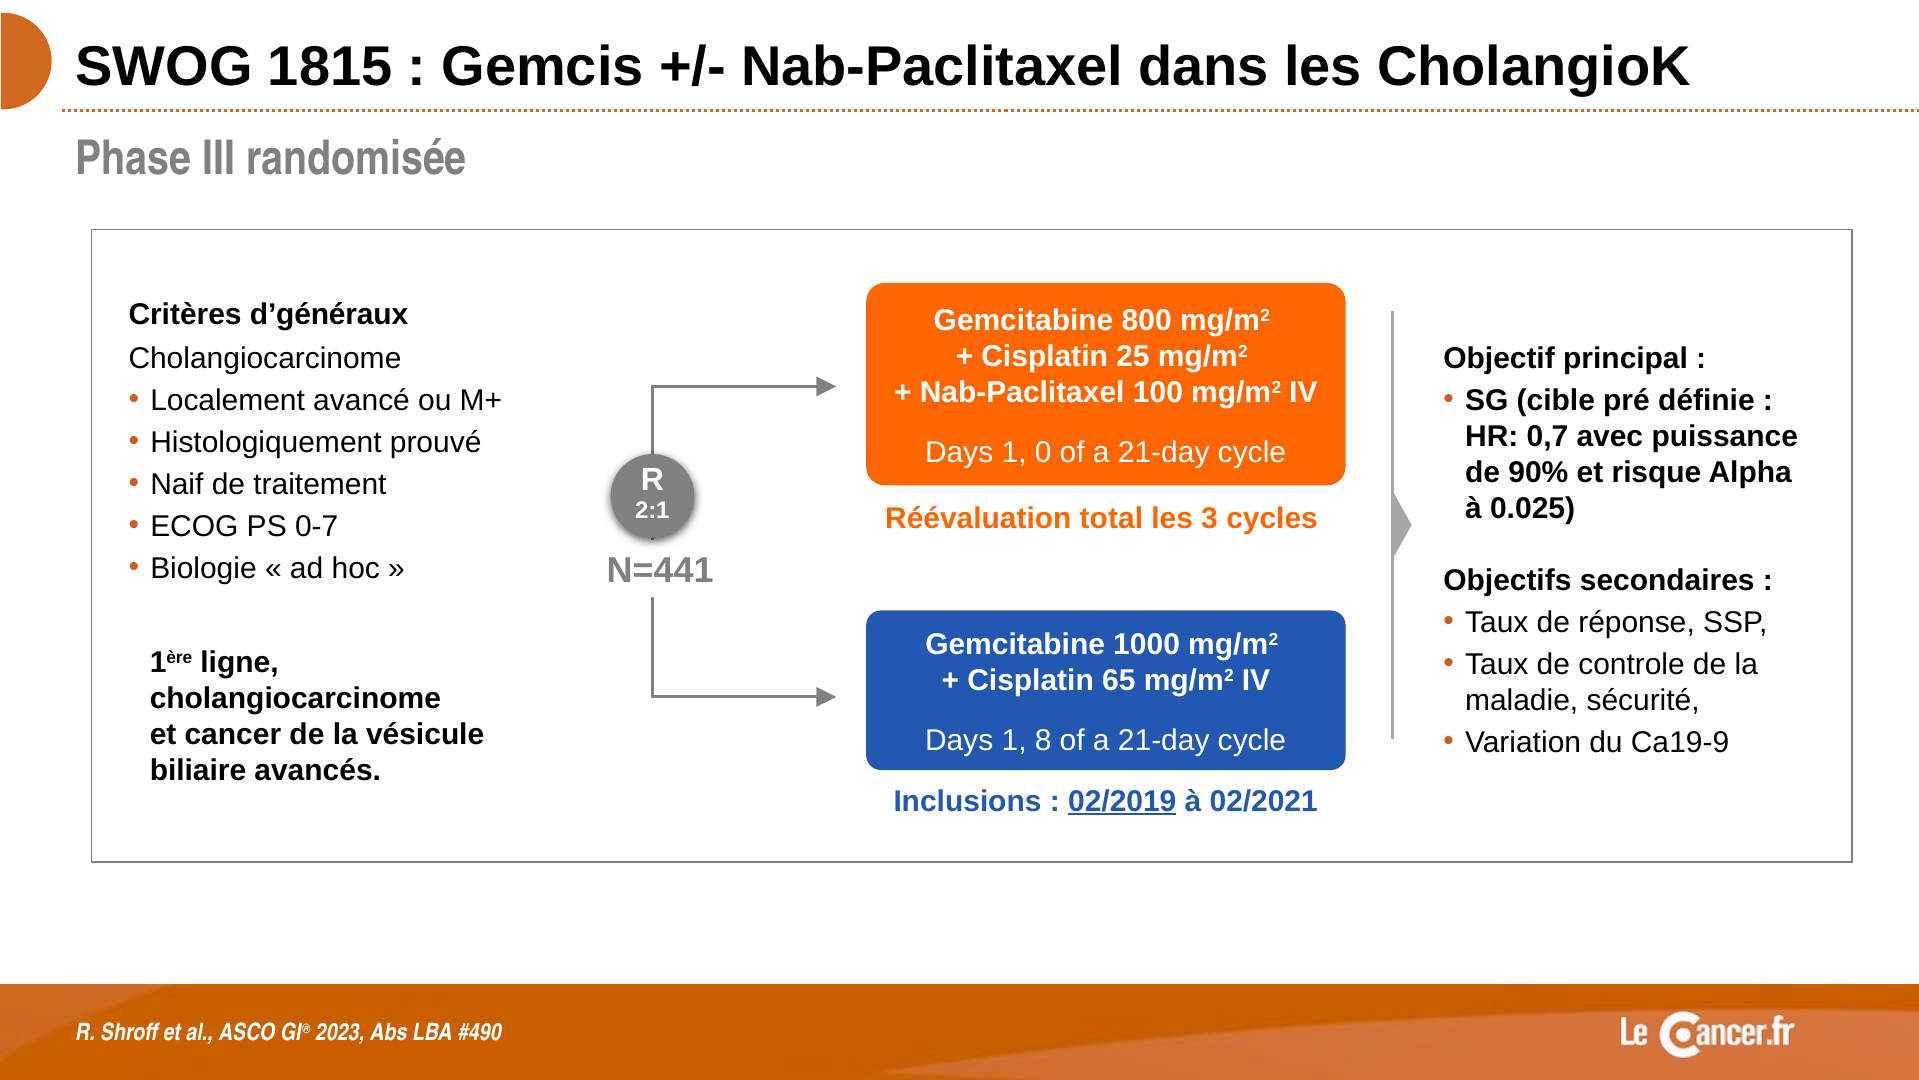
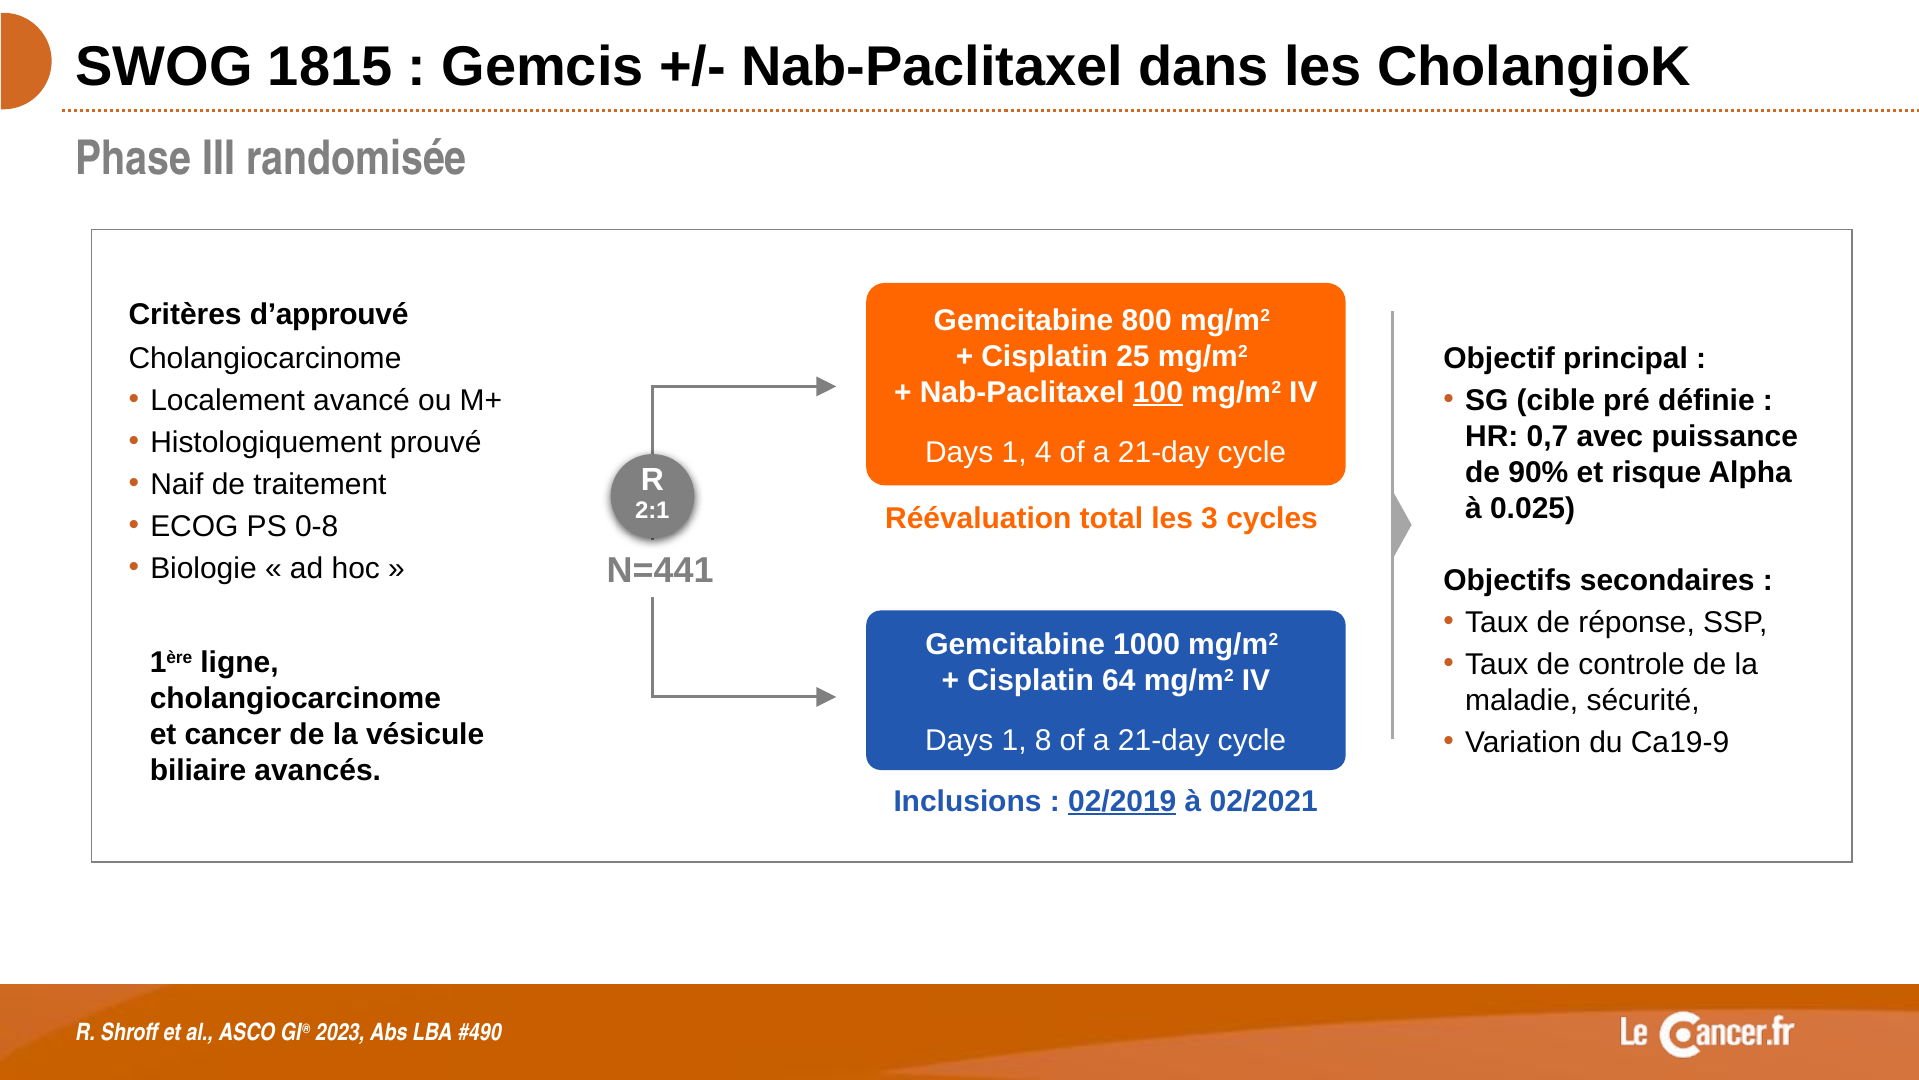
d’généraux: d’généraux -> d’approuvé (329, 315)
100 underline: none -> present (1158, 392)
0: 0 -> 4 (1043, 452)
0-7: 0-7 -> 0-8 (317, 527)
65: 65 -> 64 (1119, 680)
